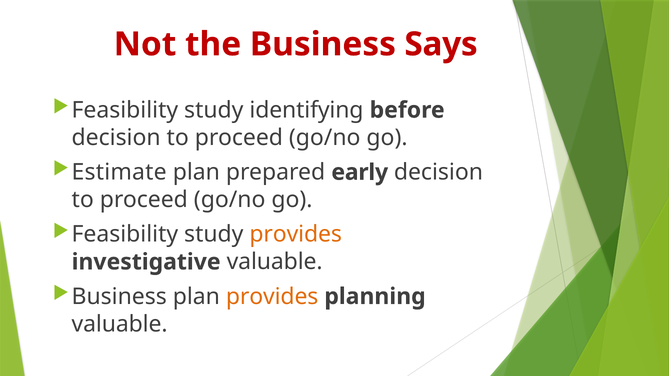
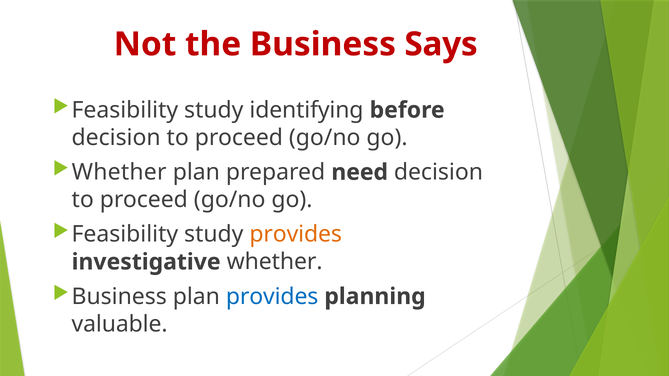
Estimate: Estimate -> Whether (119, 172)
early: early -> need (360, 172)
investigative valuable: valuable -> whether (275, 262)
provides colour: orange -> blue (272, 297)
